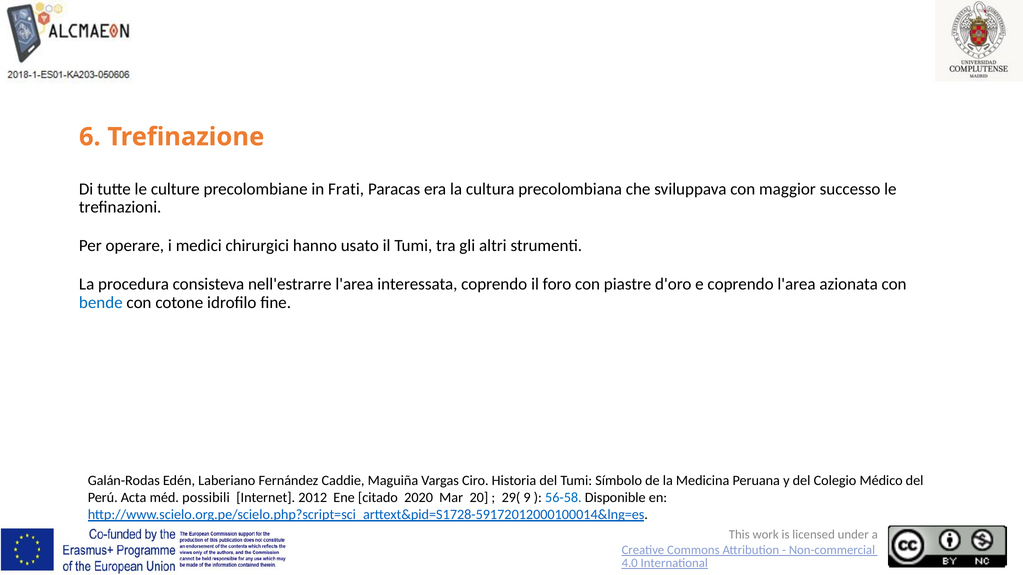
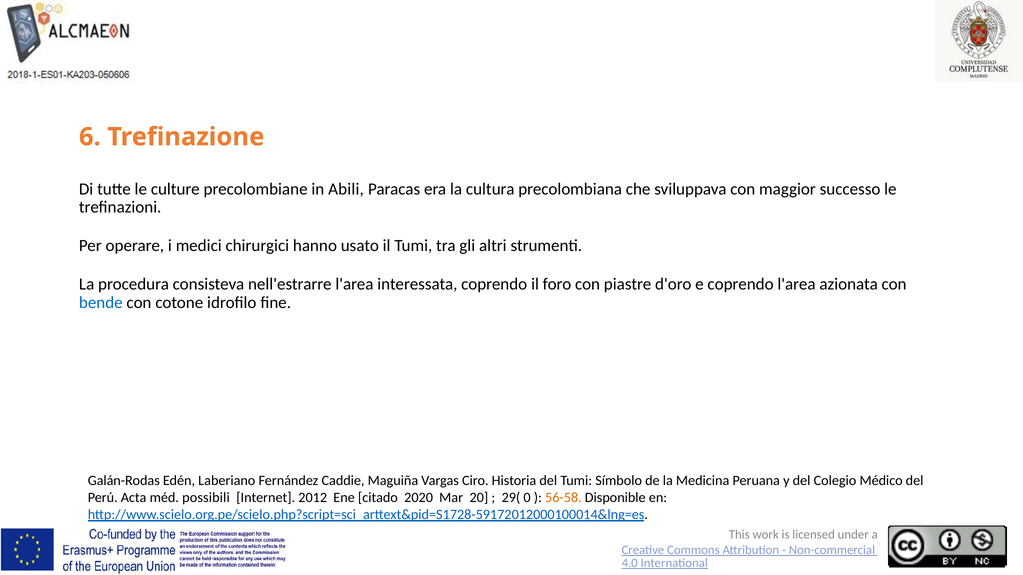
Frati: Frati -> Abili (346, 189)
9: 9 -> 0 (527, 498)
56-58 colour: blue -> orange (563, 498)
